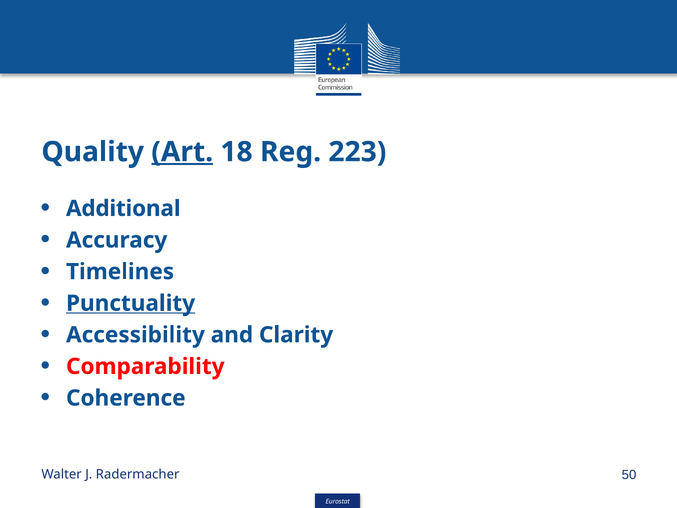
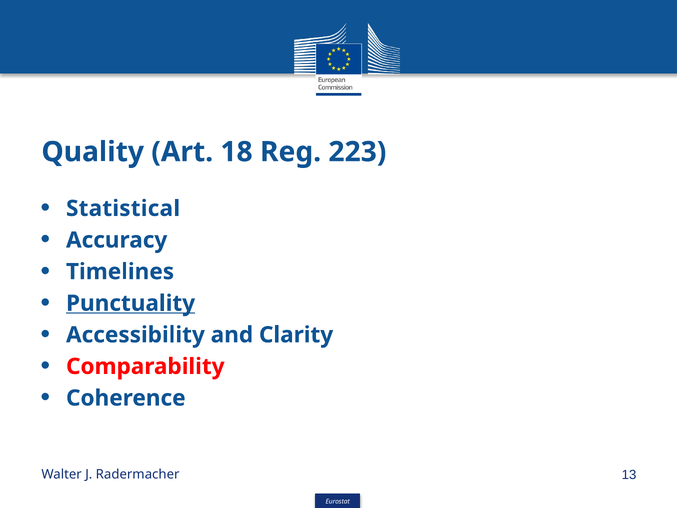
Art underline: present -> none (182, 152)
Additional: Additional -> Statistical (123, 208)
50: 50 -> 13 (629, 475)
